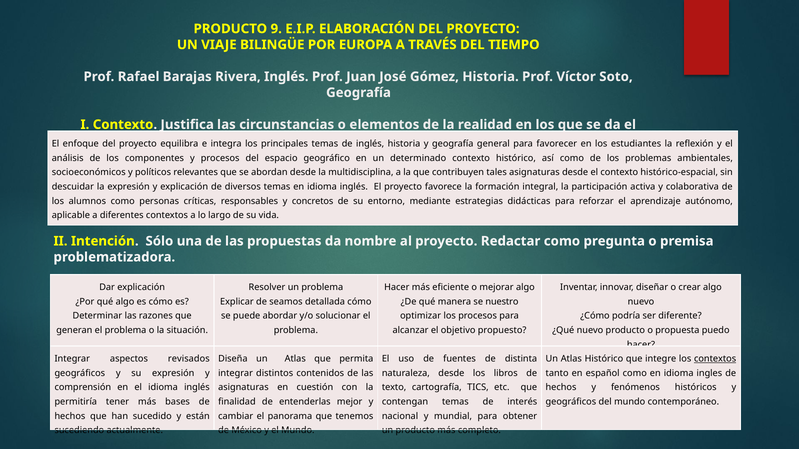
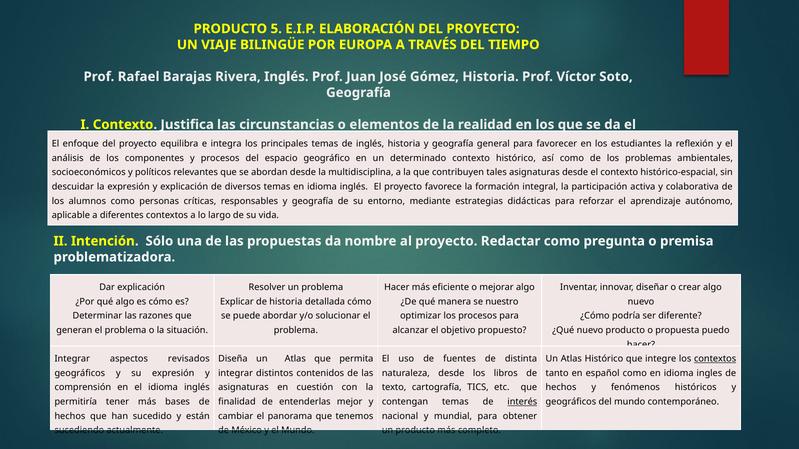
9: 9 -> 5 (276, 29)
responsables y concretos: concretos -> geografía (313, 201)
de seamos: seamos -> historia (286, 302)
interés underline: none -> present (522, 402)
